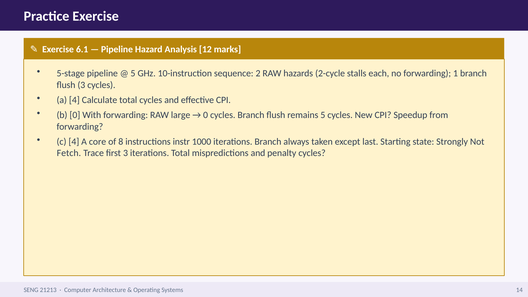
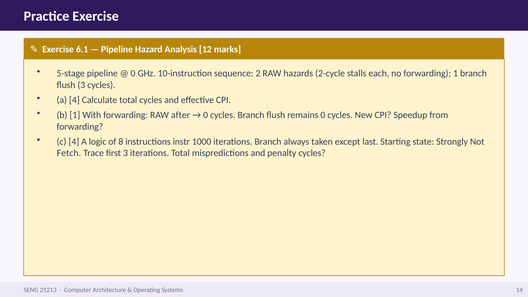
5: 5 -> 0 (133, 73)
b 0: 0 -> 1 (75, 115)
large: large -> after (181, 115)
remains 5: 5 -> 0 (323, 115)
core: core -> logic (98, 142)
